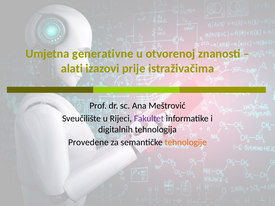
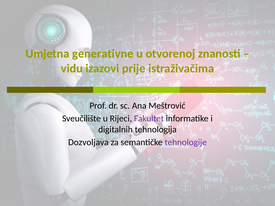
alati: alati -> vidu (72, 68)
Provedene: Provedene -> Dozvoljava (88, 143)
tehnologije colour: orange -> purple (186, 143)
